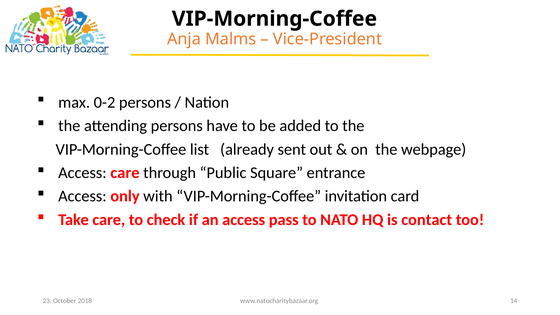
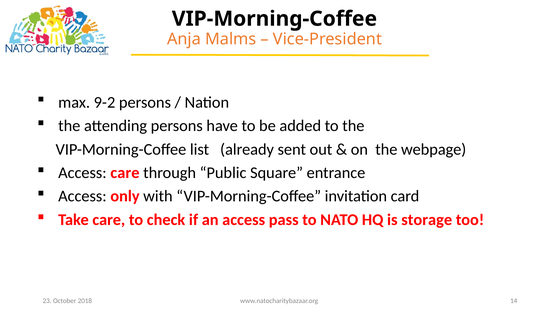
0-2: 0-2 -> 9-2 (104, 102)
contact: contact -> storage (427, 220)
